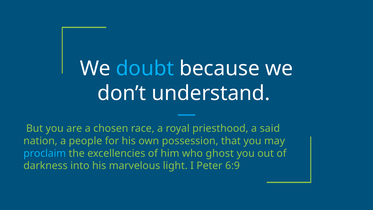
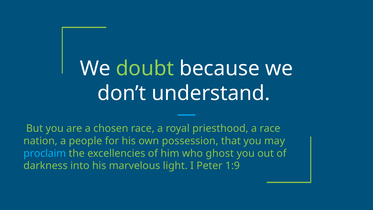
doubt colour: light blue -> light green (145, 68)
a said: said -> race (270, 128)
6:9: 6:9 -> 1:9 (233, 166)
